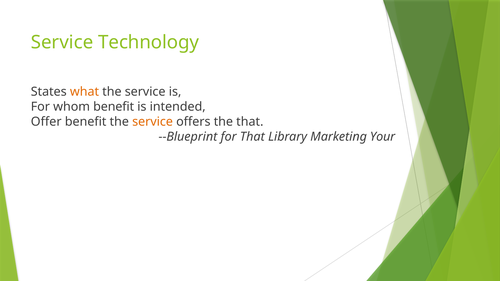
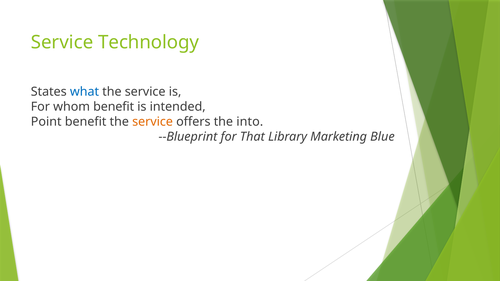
what colour: orange -> blue (84, 92)
Offer: Offer -> Point (46, 122)
the that: that -> into (250, 122)
Your: Your -> Blue (382, 137)
